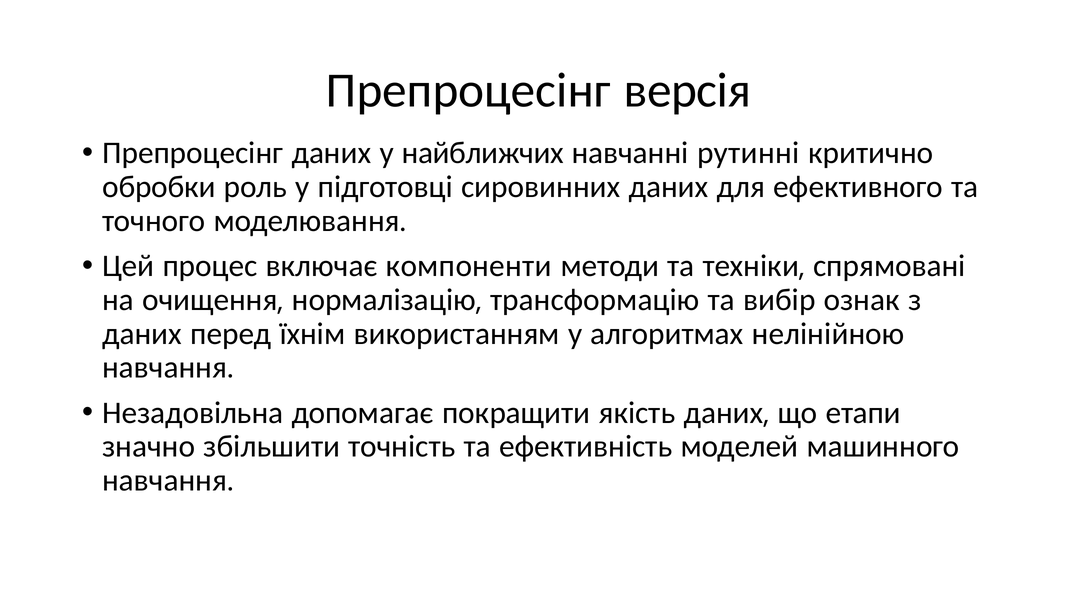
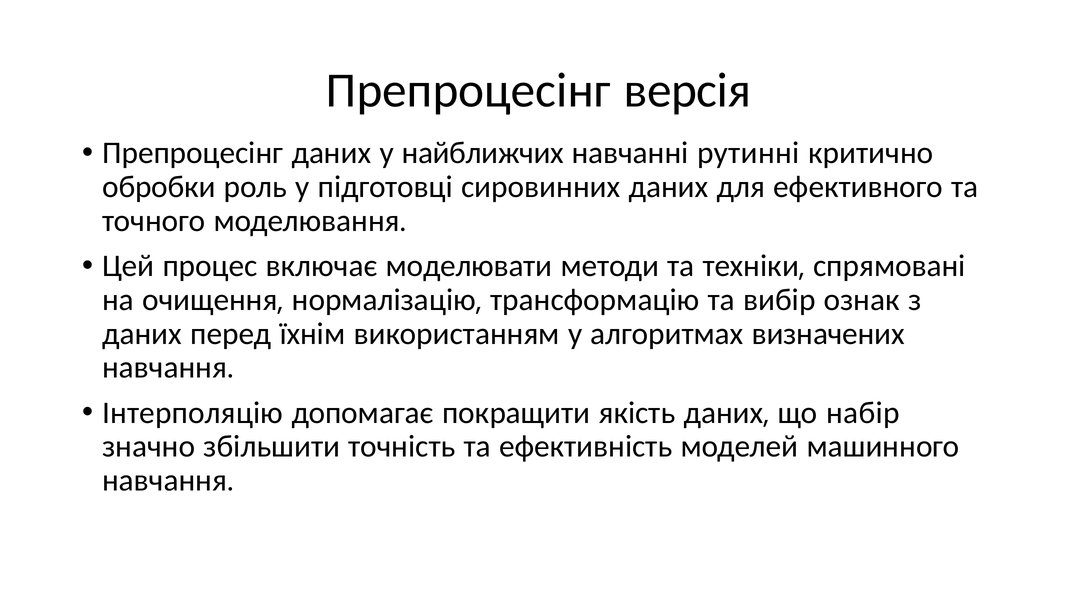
компоненти: компоненти -> моделювати (469, 266)
нелінійною: нелінійною -> визначених (828, 334)
Незадовільна: Незадовільна -> Інтерполяцію (193, 413)
етапи: етапи -> набір (863, 413)
